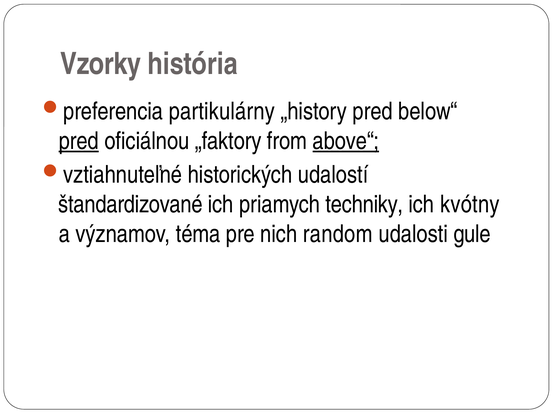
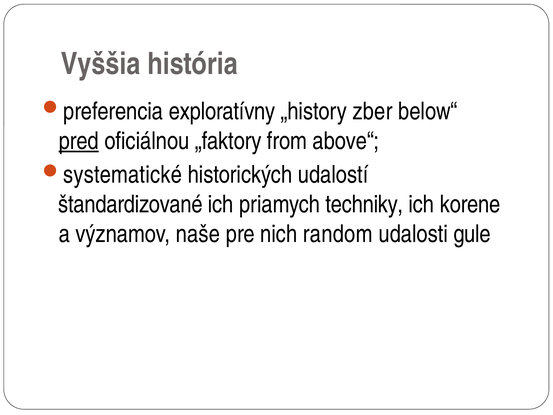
Vzorky: Vzorky -> Vyššia (101, 64)
partikulárny: partikulárny -> exploratívny (222, 111)
„history pred: pred -> zber (373, 111)
above“ underline: present -> none (346, 141)
vztiahnuteľné: vztiahnuteľné -> systematické (123, 175)
kvótny: kvótny -> korene (470, 204)
téma: téma -> naše (198, 234)
